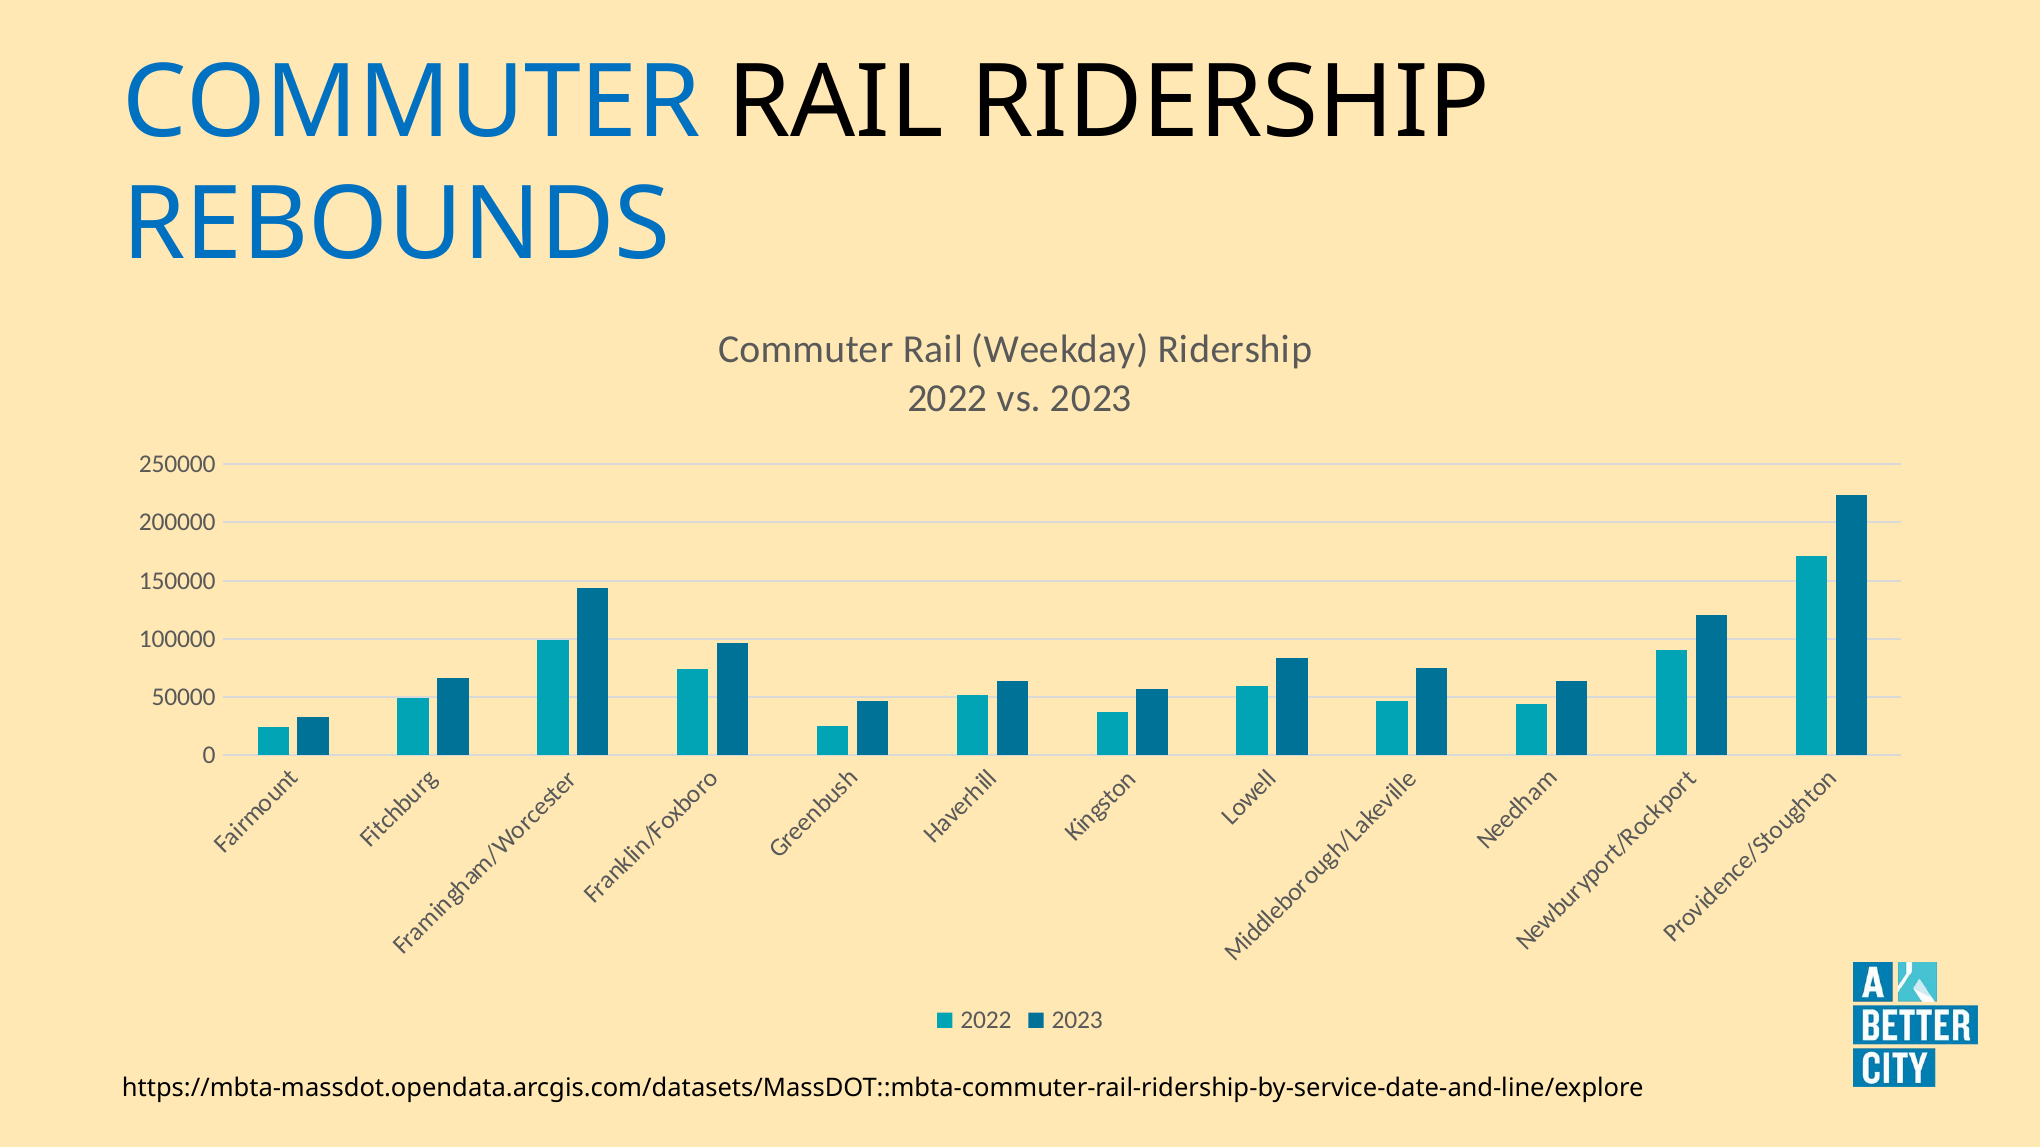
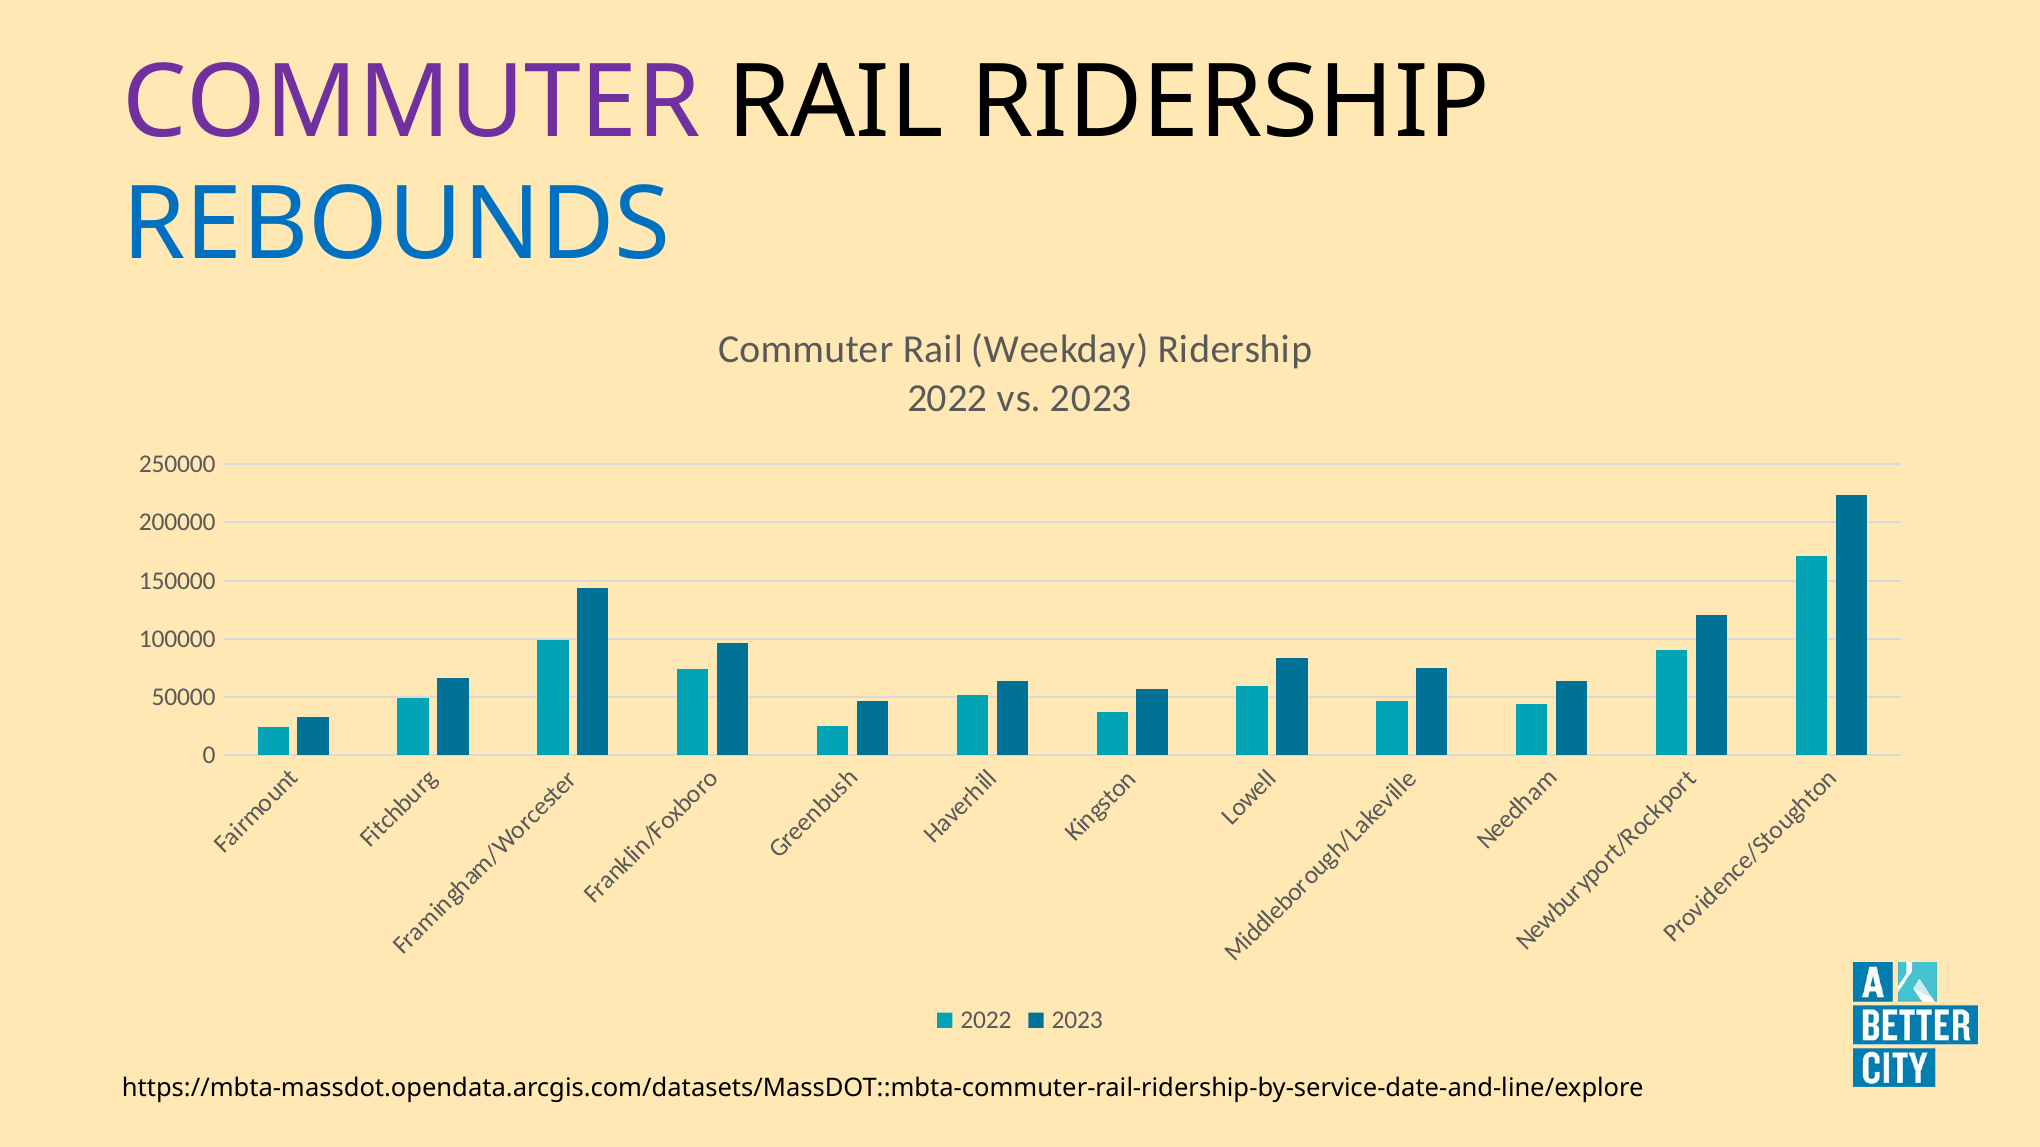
COMMUTER colour: blue -> purple (412, 103)
